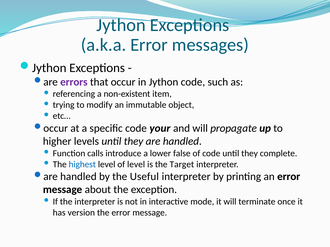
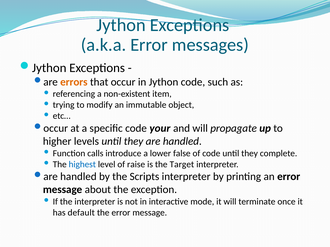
errors colour: purple -> orange (74, 82)
of level: level -> raise (136, 165)
Useful: Useful -> Scripts (144, 177)
version: version -> default (81, 213)
